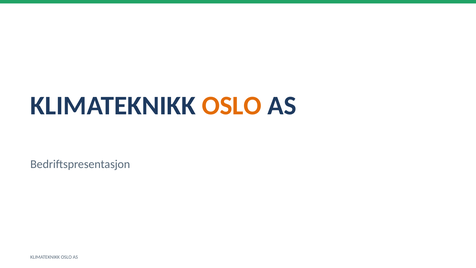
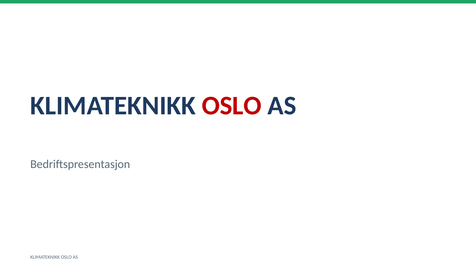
OSLO colour: orange -> red (232, 106)
